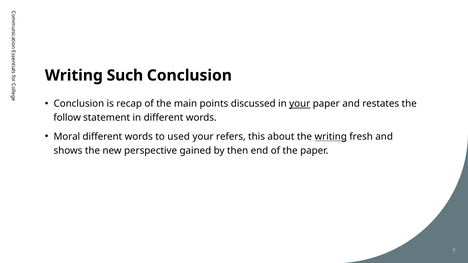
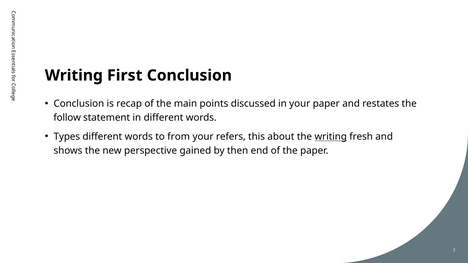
Such: Such -> First (125, 75)
your underline: present -> none (300, 104)
Moral: Moral -> Types (67, 137)
used: used -> from (179, 137)
